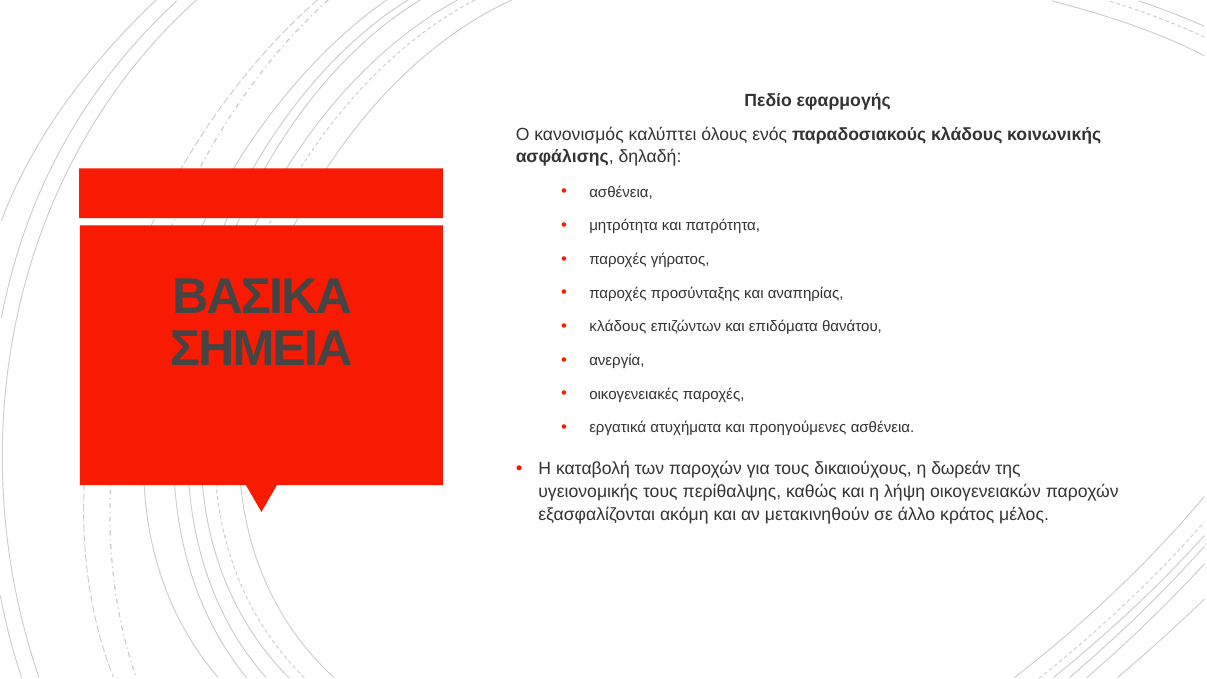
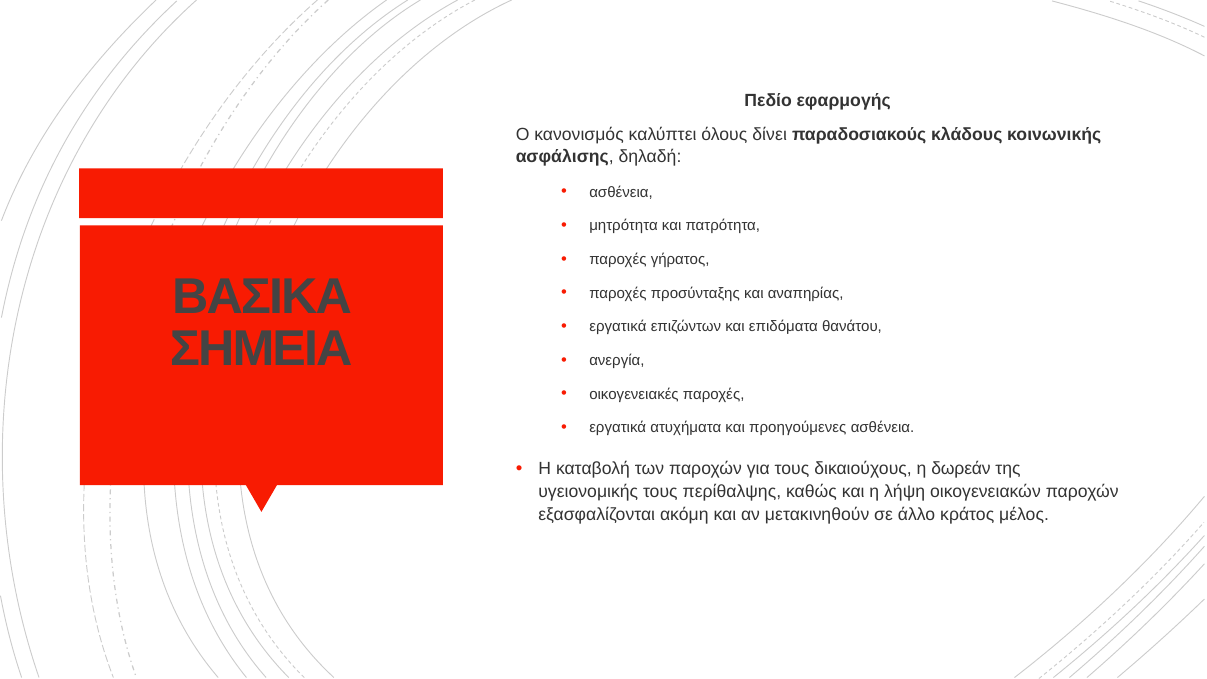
ενός: ενός -> δίνει (770, 134)
κλάδους: κλάδους -> εργατικά (618, 327)
